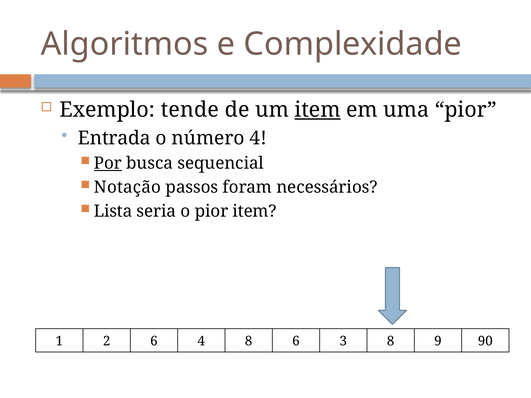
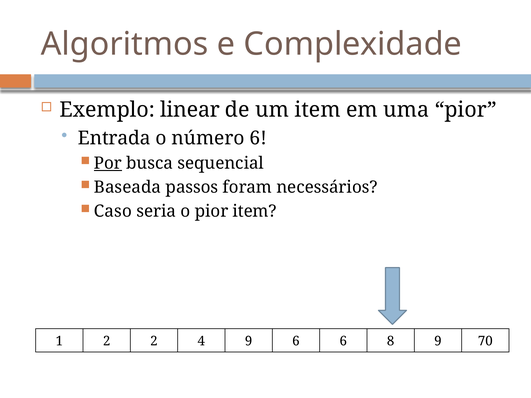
tende: tende -> linear (190, 110)
item underline: present -> none (318, 110)
número 4: 4 -> 6 (258, 138)
Notação: Notação -> Baseada (127, 187)
Lista: Lista -> Caso (113, 211)
2 6: 6 -> 2 (154, 341)
4 8: 8 -> 9 (249, 341)
6 3: 3 -> 6 (343, 341)
90: 90 -> 70 (485, 341)
